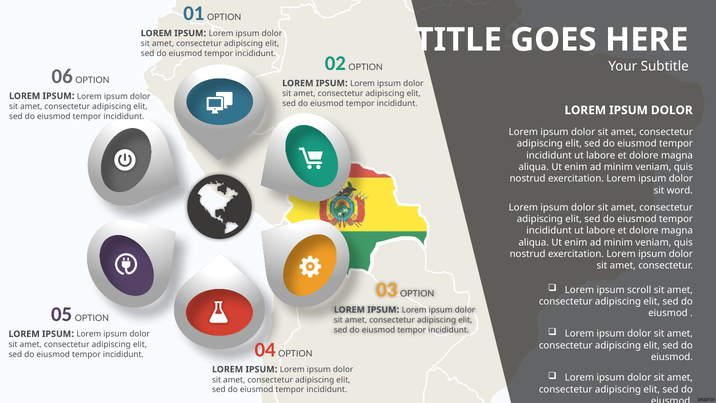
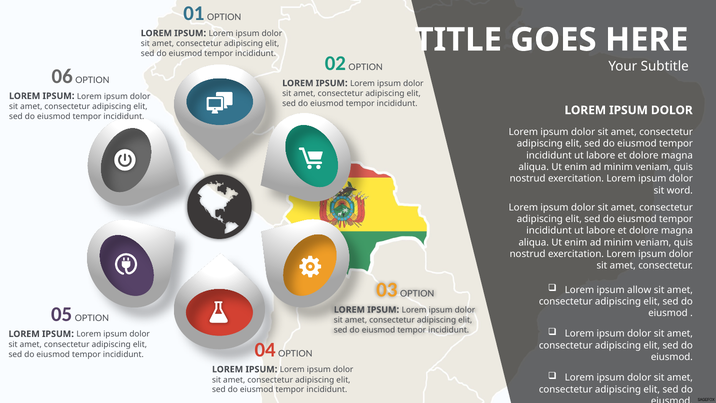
scroll: scroll -> allow (639, 290)
